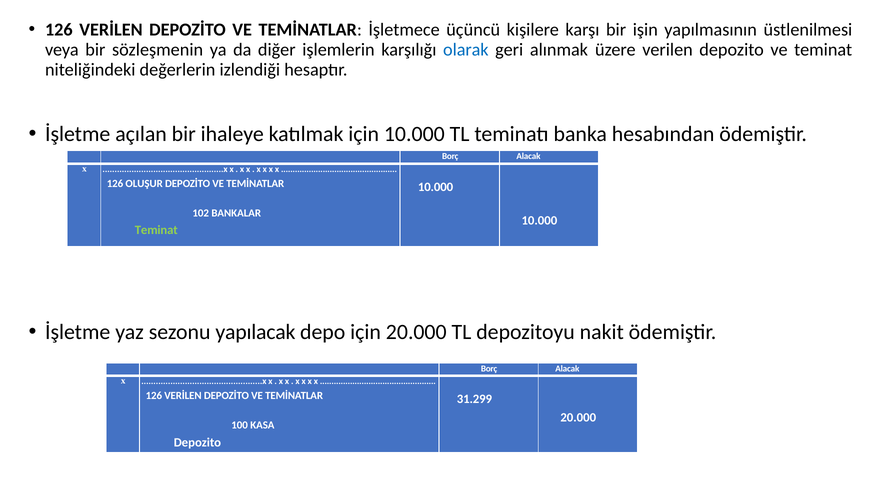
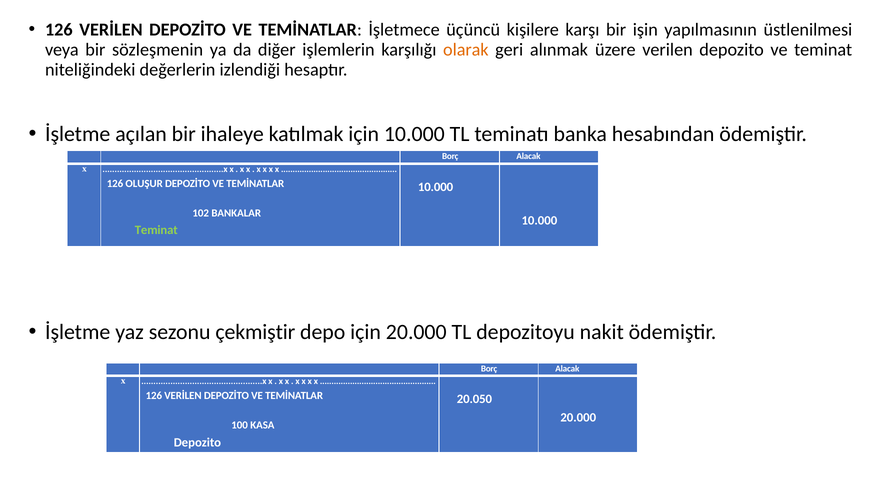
olarak colour: blue -> orange (466, 50)
yapılacak: yapılacak -> çekmiştir (255, 332)
31.299: 31.299 -> 20.050 (474, 399)
